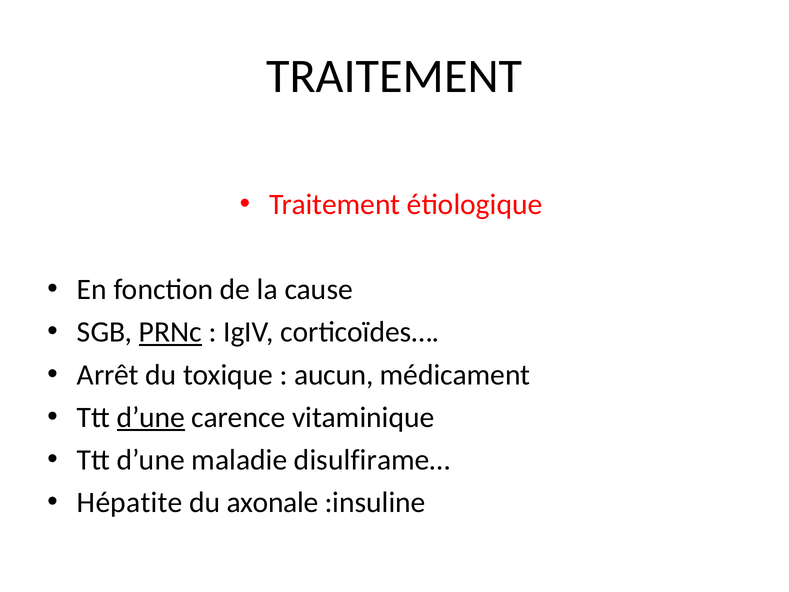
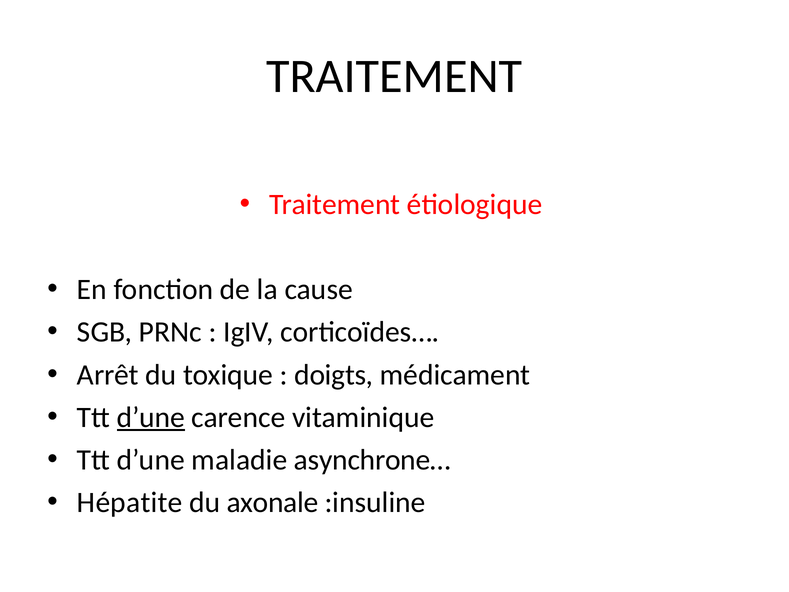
PRNc underline: present -> none (170, 332)
aucun: aucun -> doigts (334, 375)
disulfirame…: disulfirame… -> asynchrone… (372, 460)
